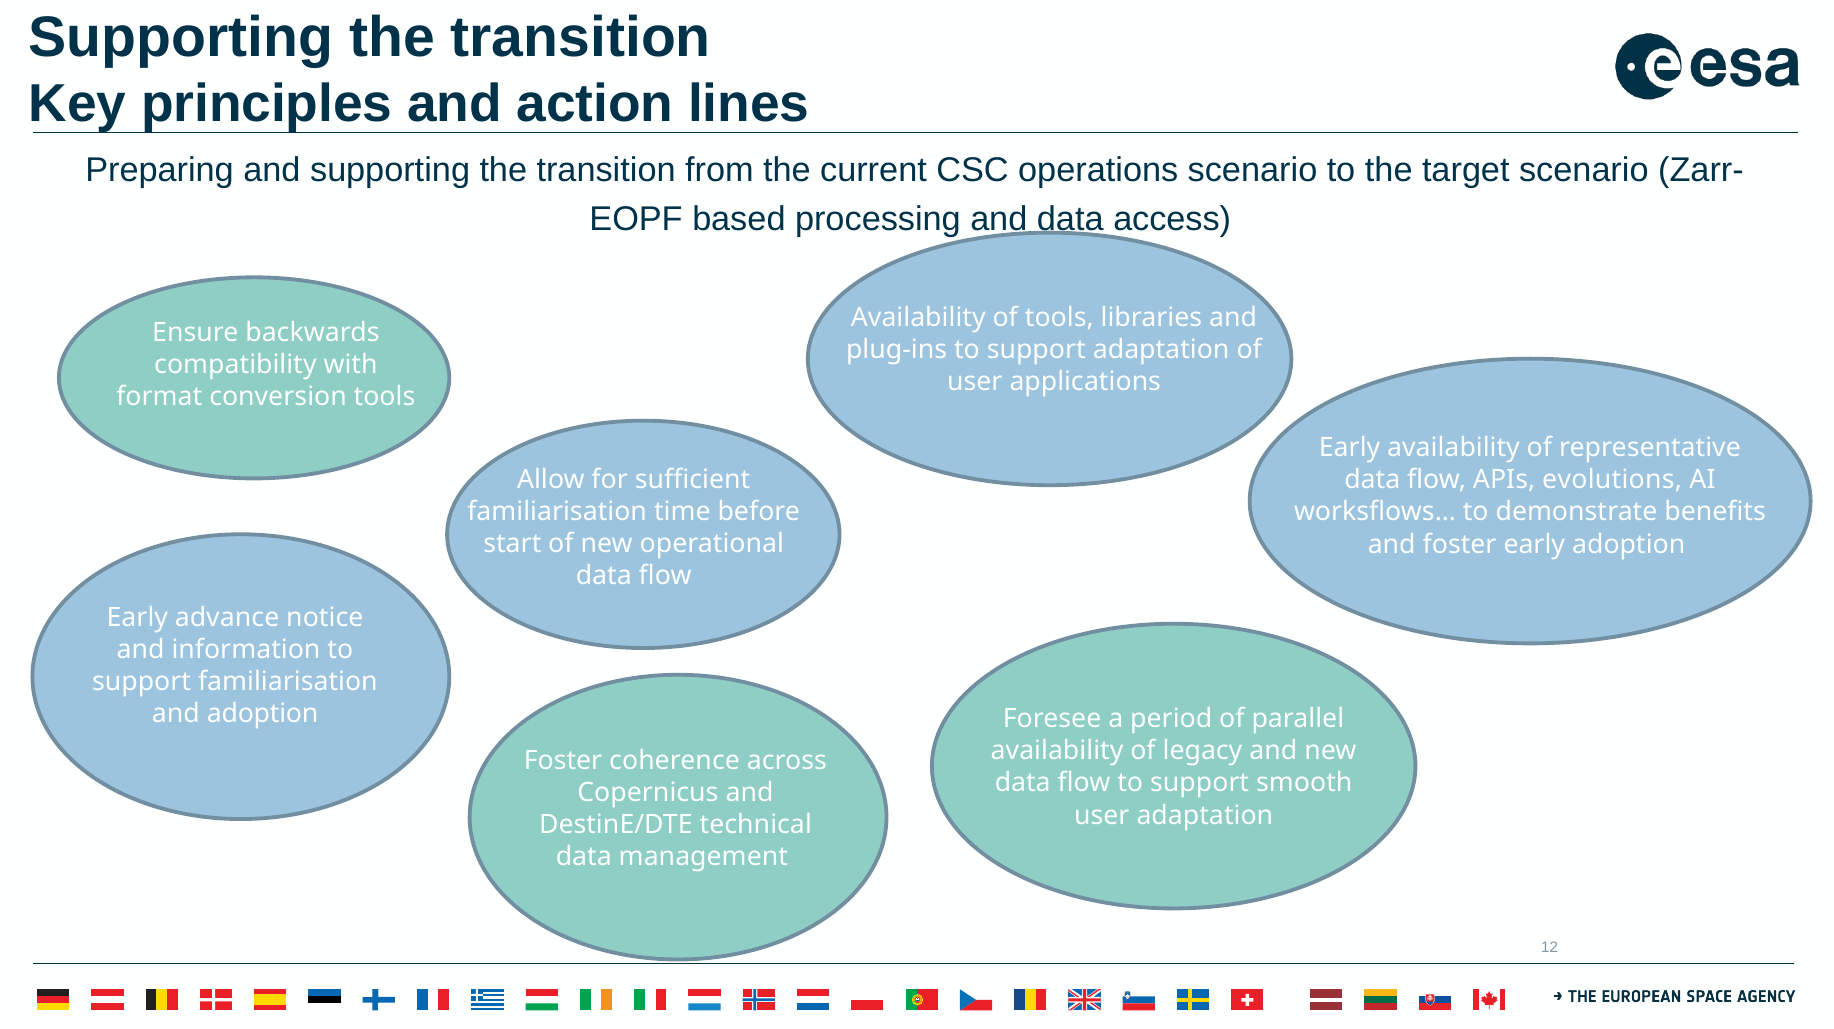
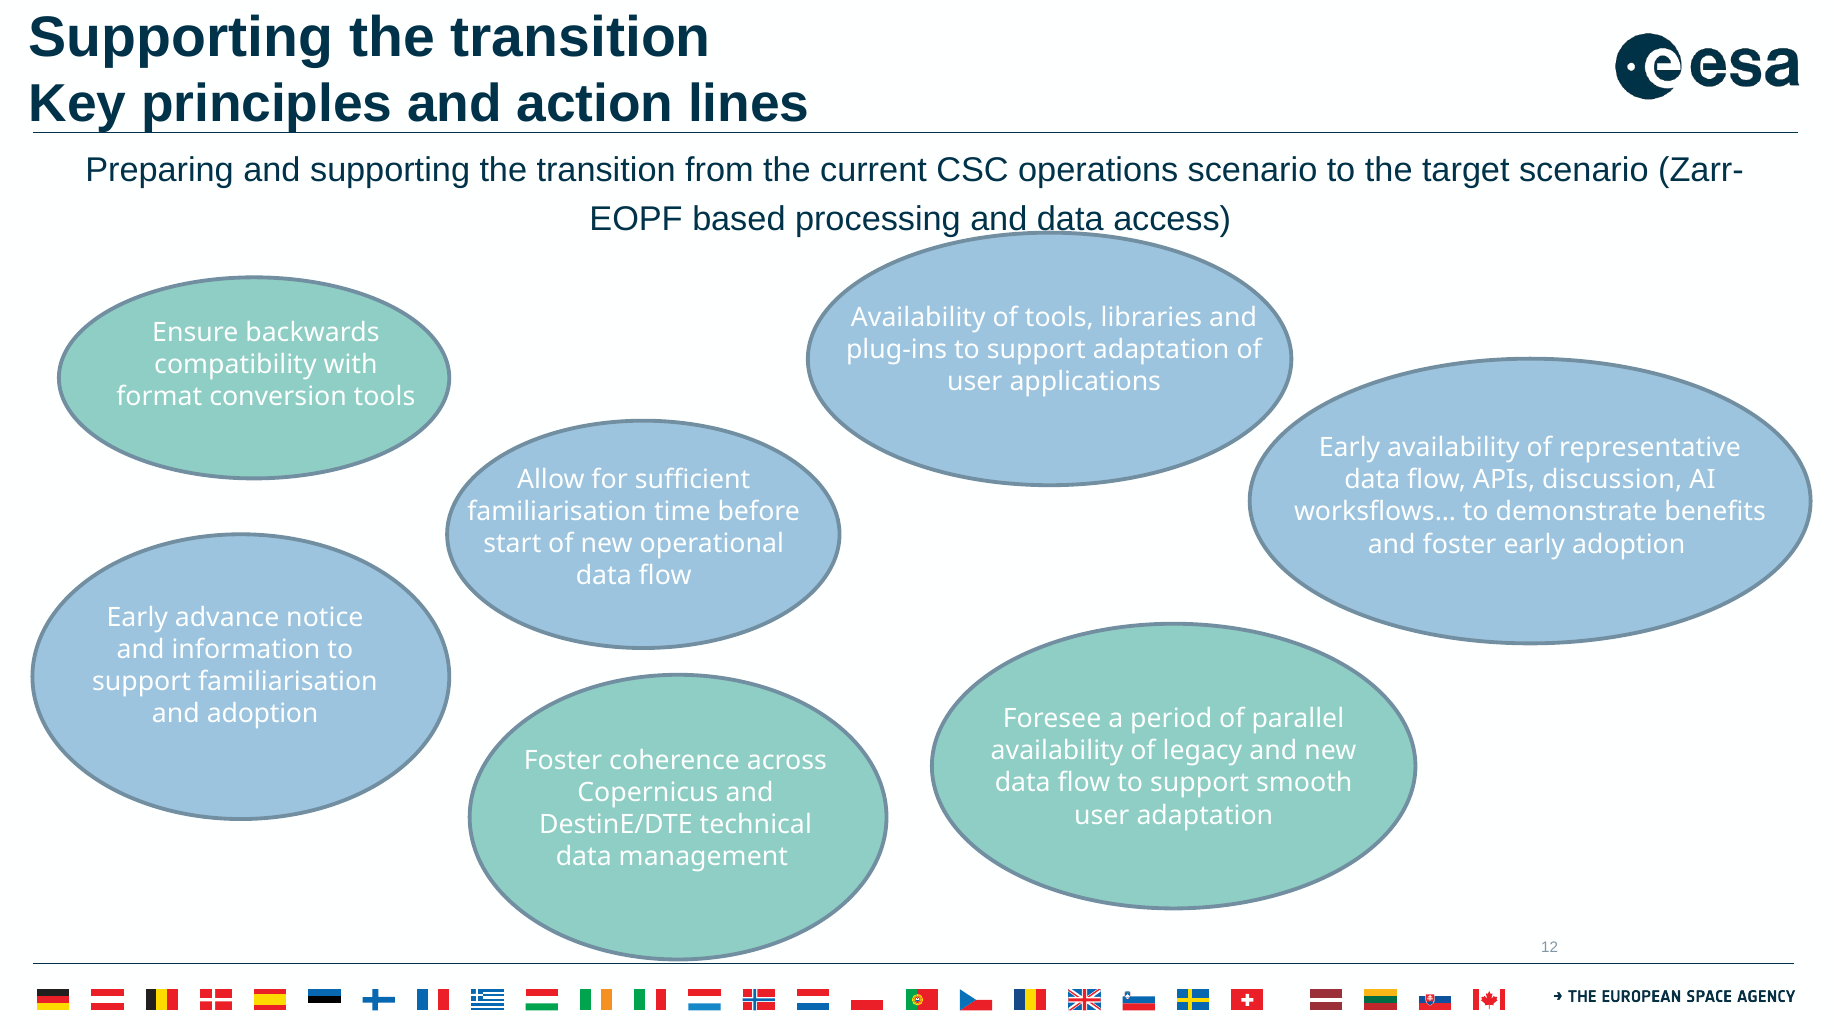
evolutions: evolutions -> discussion (1612, 480)
